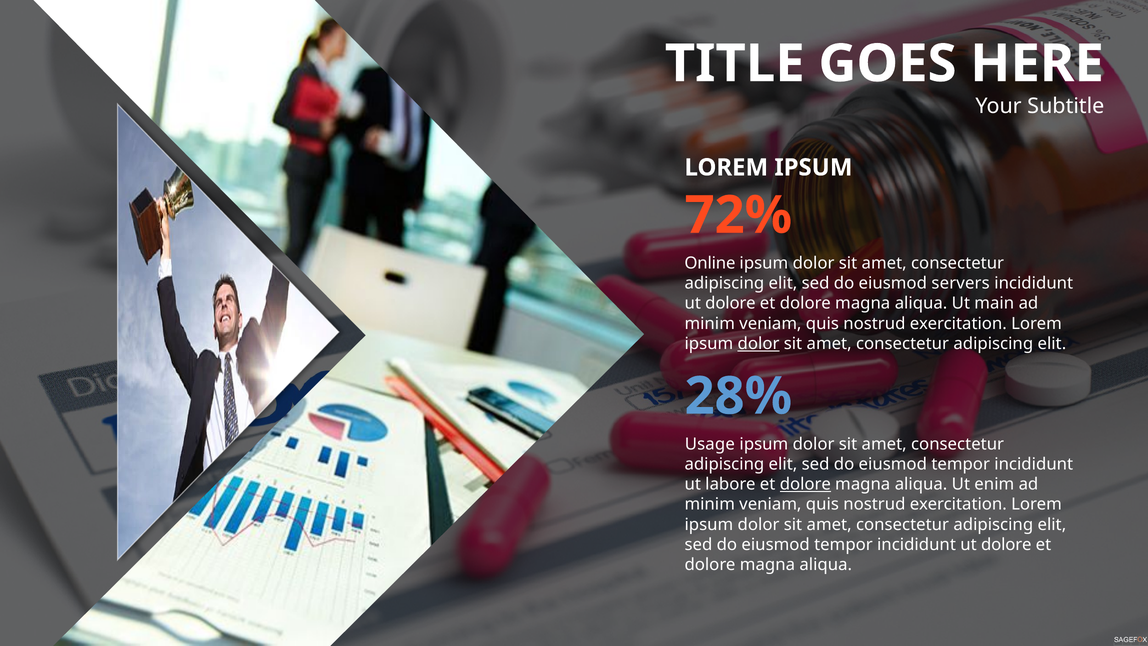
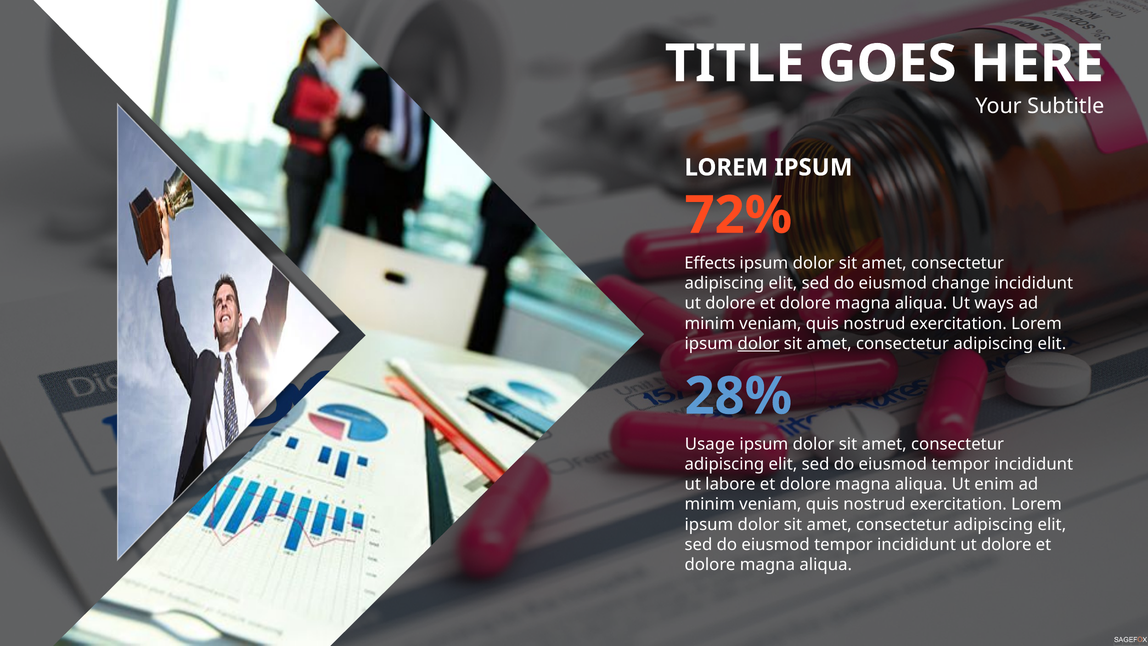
Online: Online -> Effects (710, 263)
servers: servers -> change (961, 283)
main: main -> ways (994, 303)
dolore underline: present -> none (805, 484)
